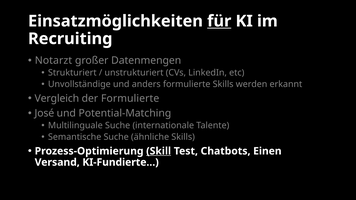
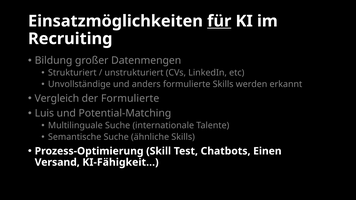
Notarzt: Notarzt -> Bildung (54, 61)
José: José -> Luis (44, 113)
Skill underline: present -> none (159, 151)
KI-Fundierte…: KI-Fundierte… -> KI-Fähigkeit… (121, 162)
